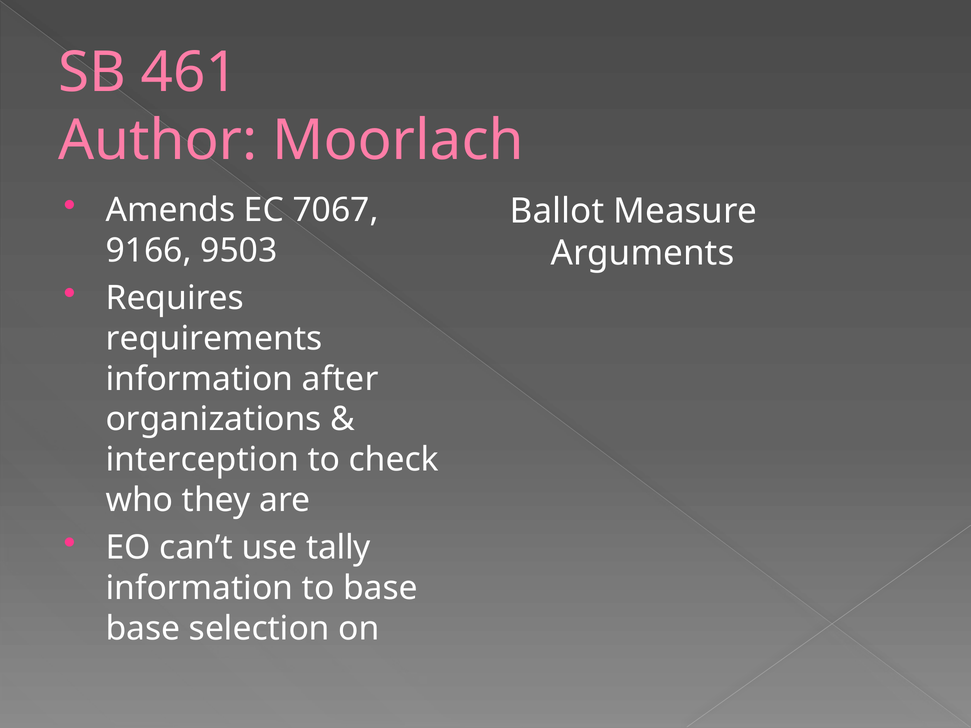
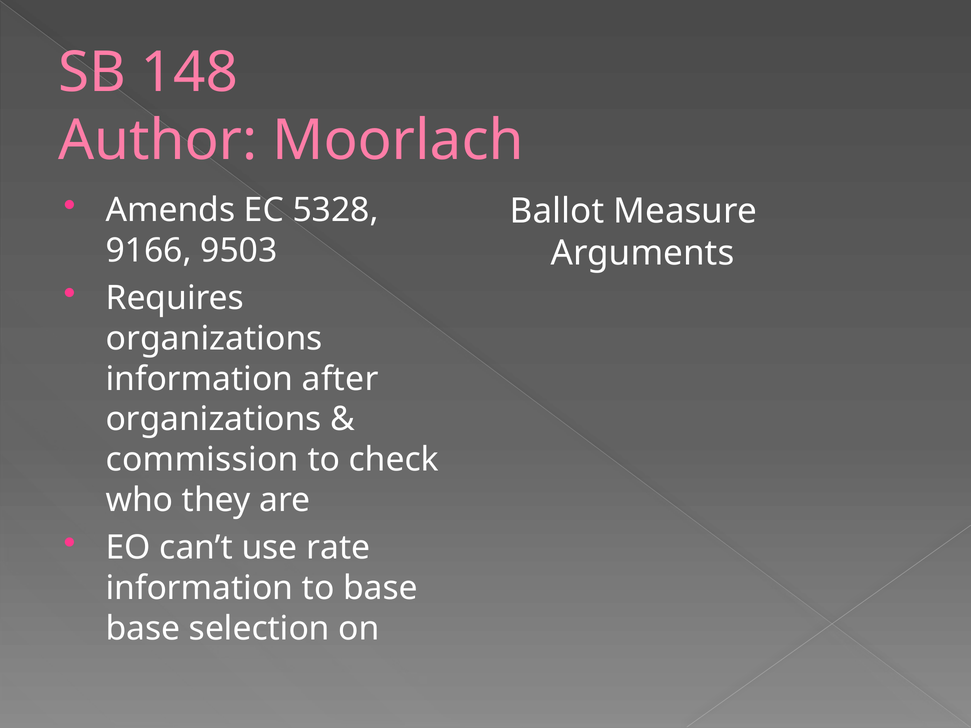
461: 461 -> 148 (189, 73)
7067: 7067 -> 5328 (336, 210)
requirements: requirements -> organizations (214, 339)
interception: interception -> commission (202, 460)
tally: tally -> rate (338, 548)
